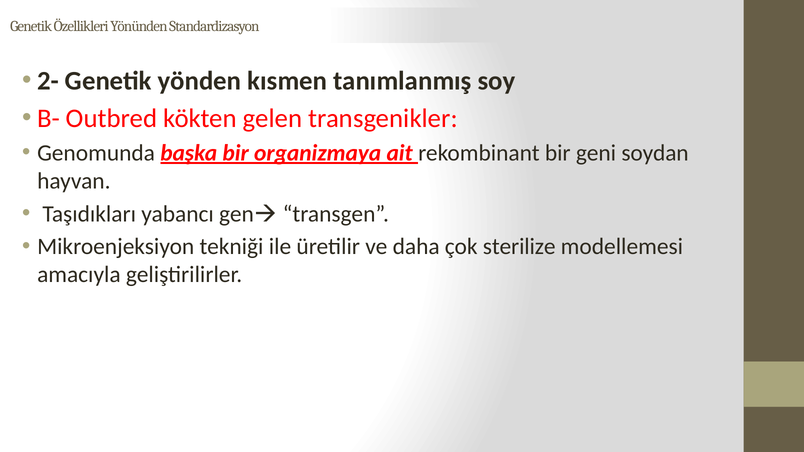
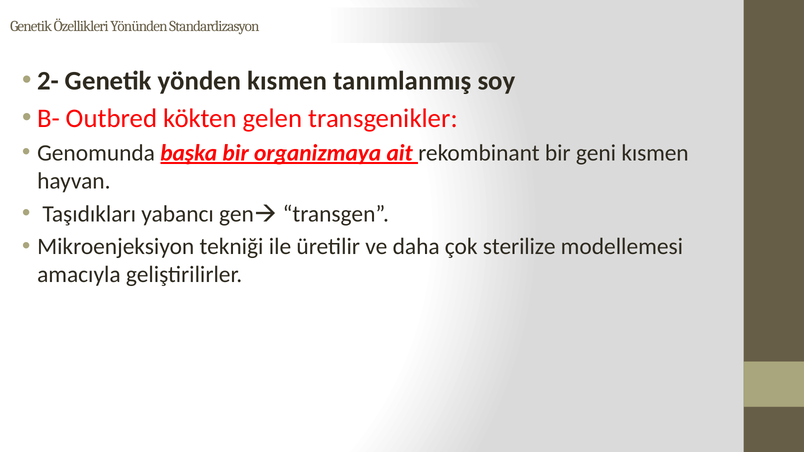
geni soydan: soydan -> kısmen (655, 153)
